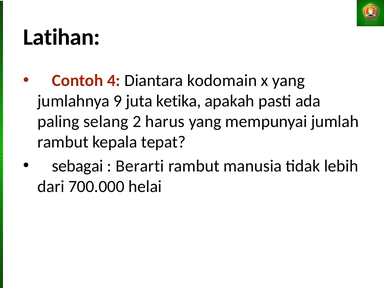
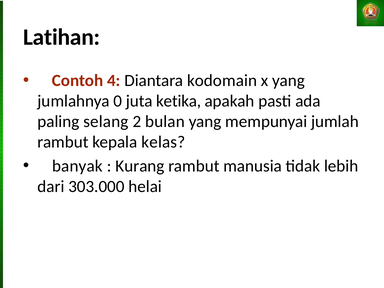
9: 9 -> 0 (118, 101)
harus: harus -> bulan (165, 122)
tepat: tepat -> kelas (163, 142)
sebagai: sebagai -> banyak (77, 166)
Berarti: Berarti -> Kurang (140, 166)
700.000: 700.000 -> 303.000 (96, 186)
